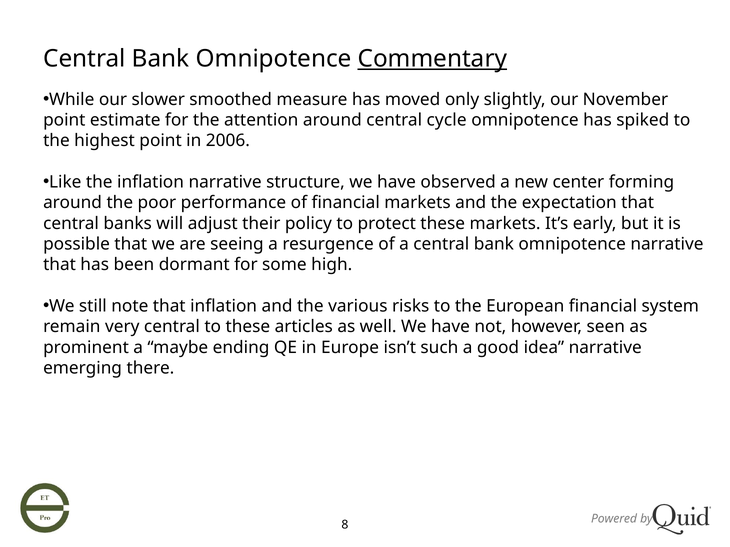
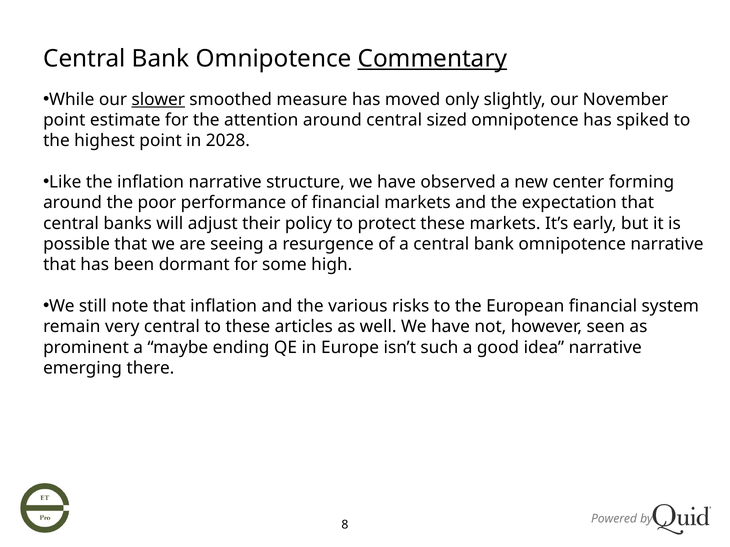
slower underline: none -> present (158, 99)
cycle: cycle -> sized (447, 120)
2006: 2006 -> 2028 (228, 141)
